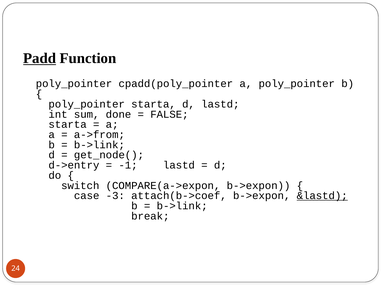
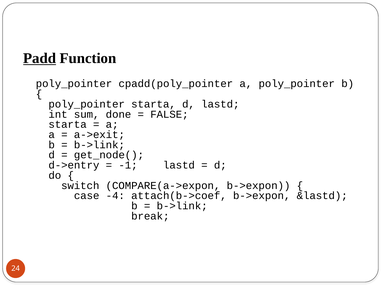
a->from: a->from -> a->exit (99, 135)
-3: -3 -> -4 (115, 196)
&lastd underline: present -> none (322, 196)
